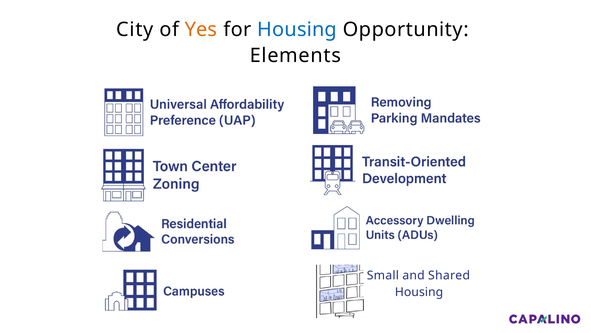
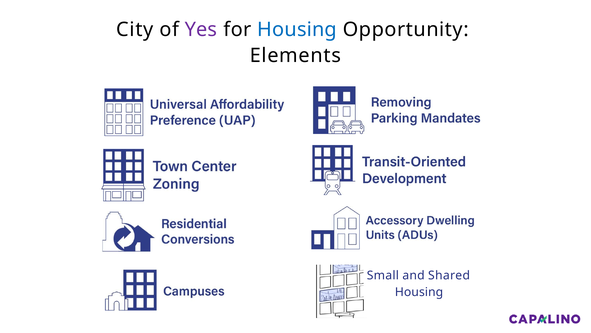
Yes colour: orange -> purple (201, 30)
